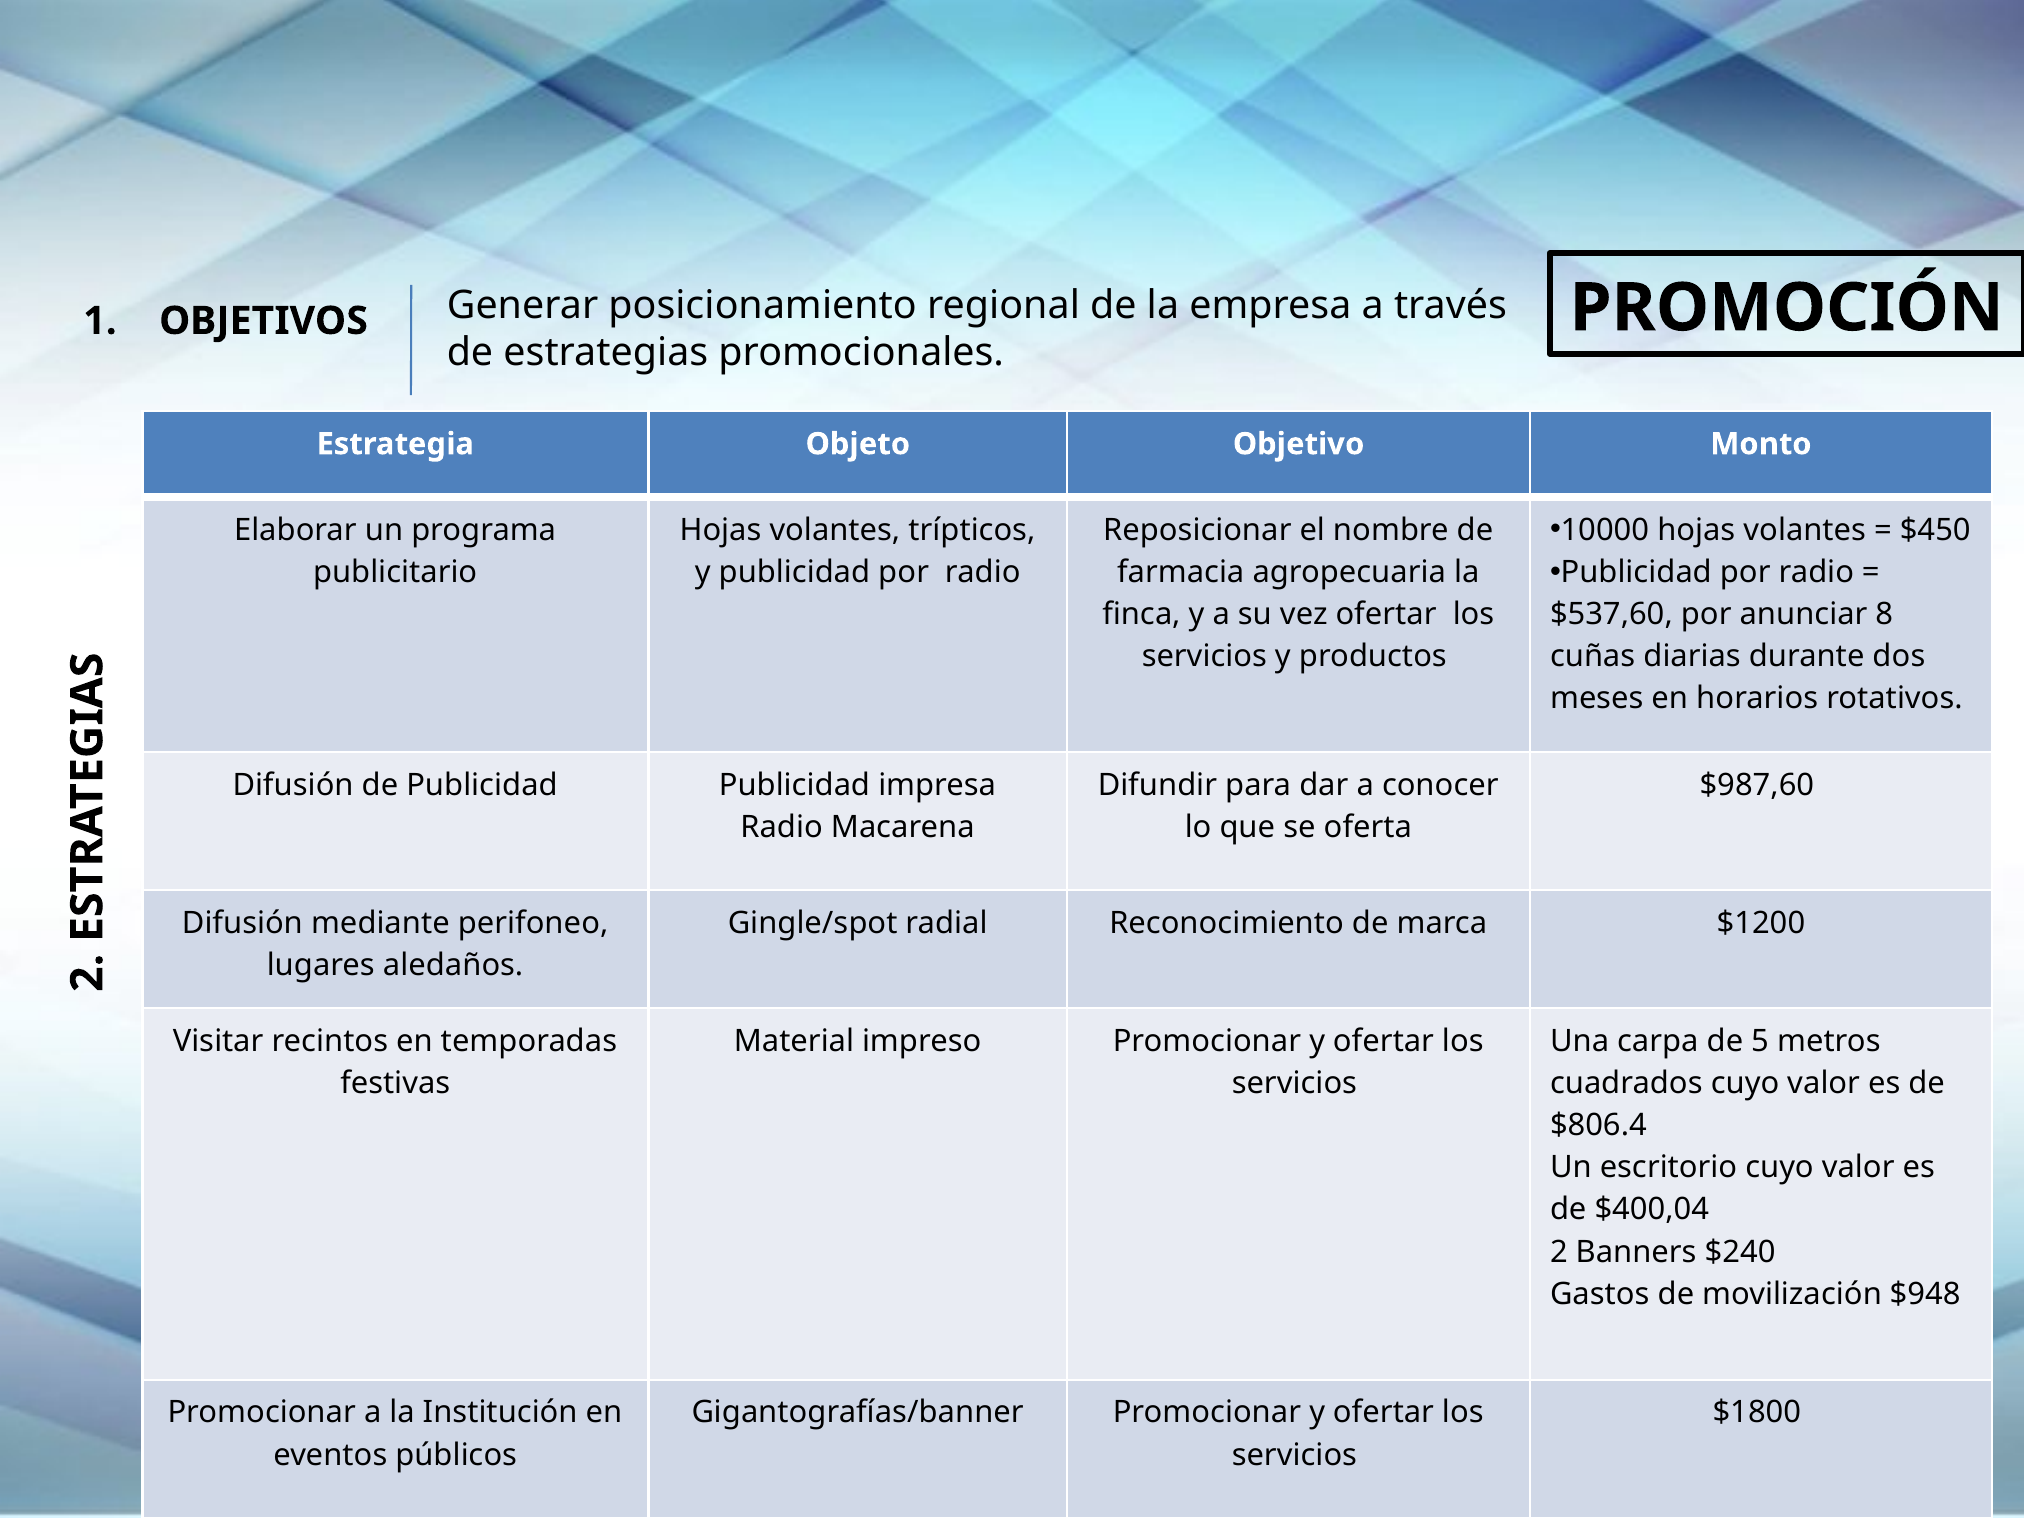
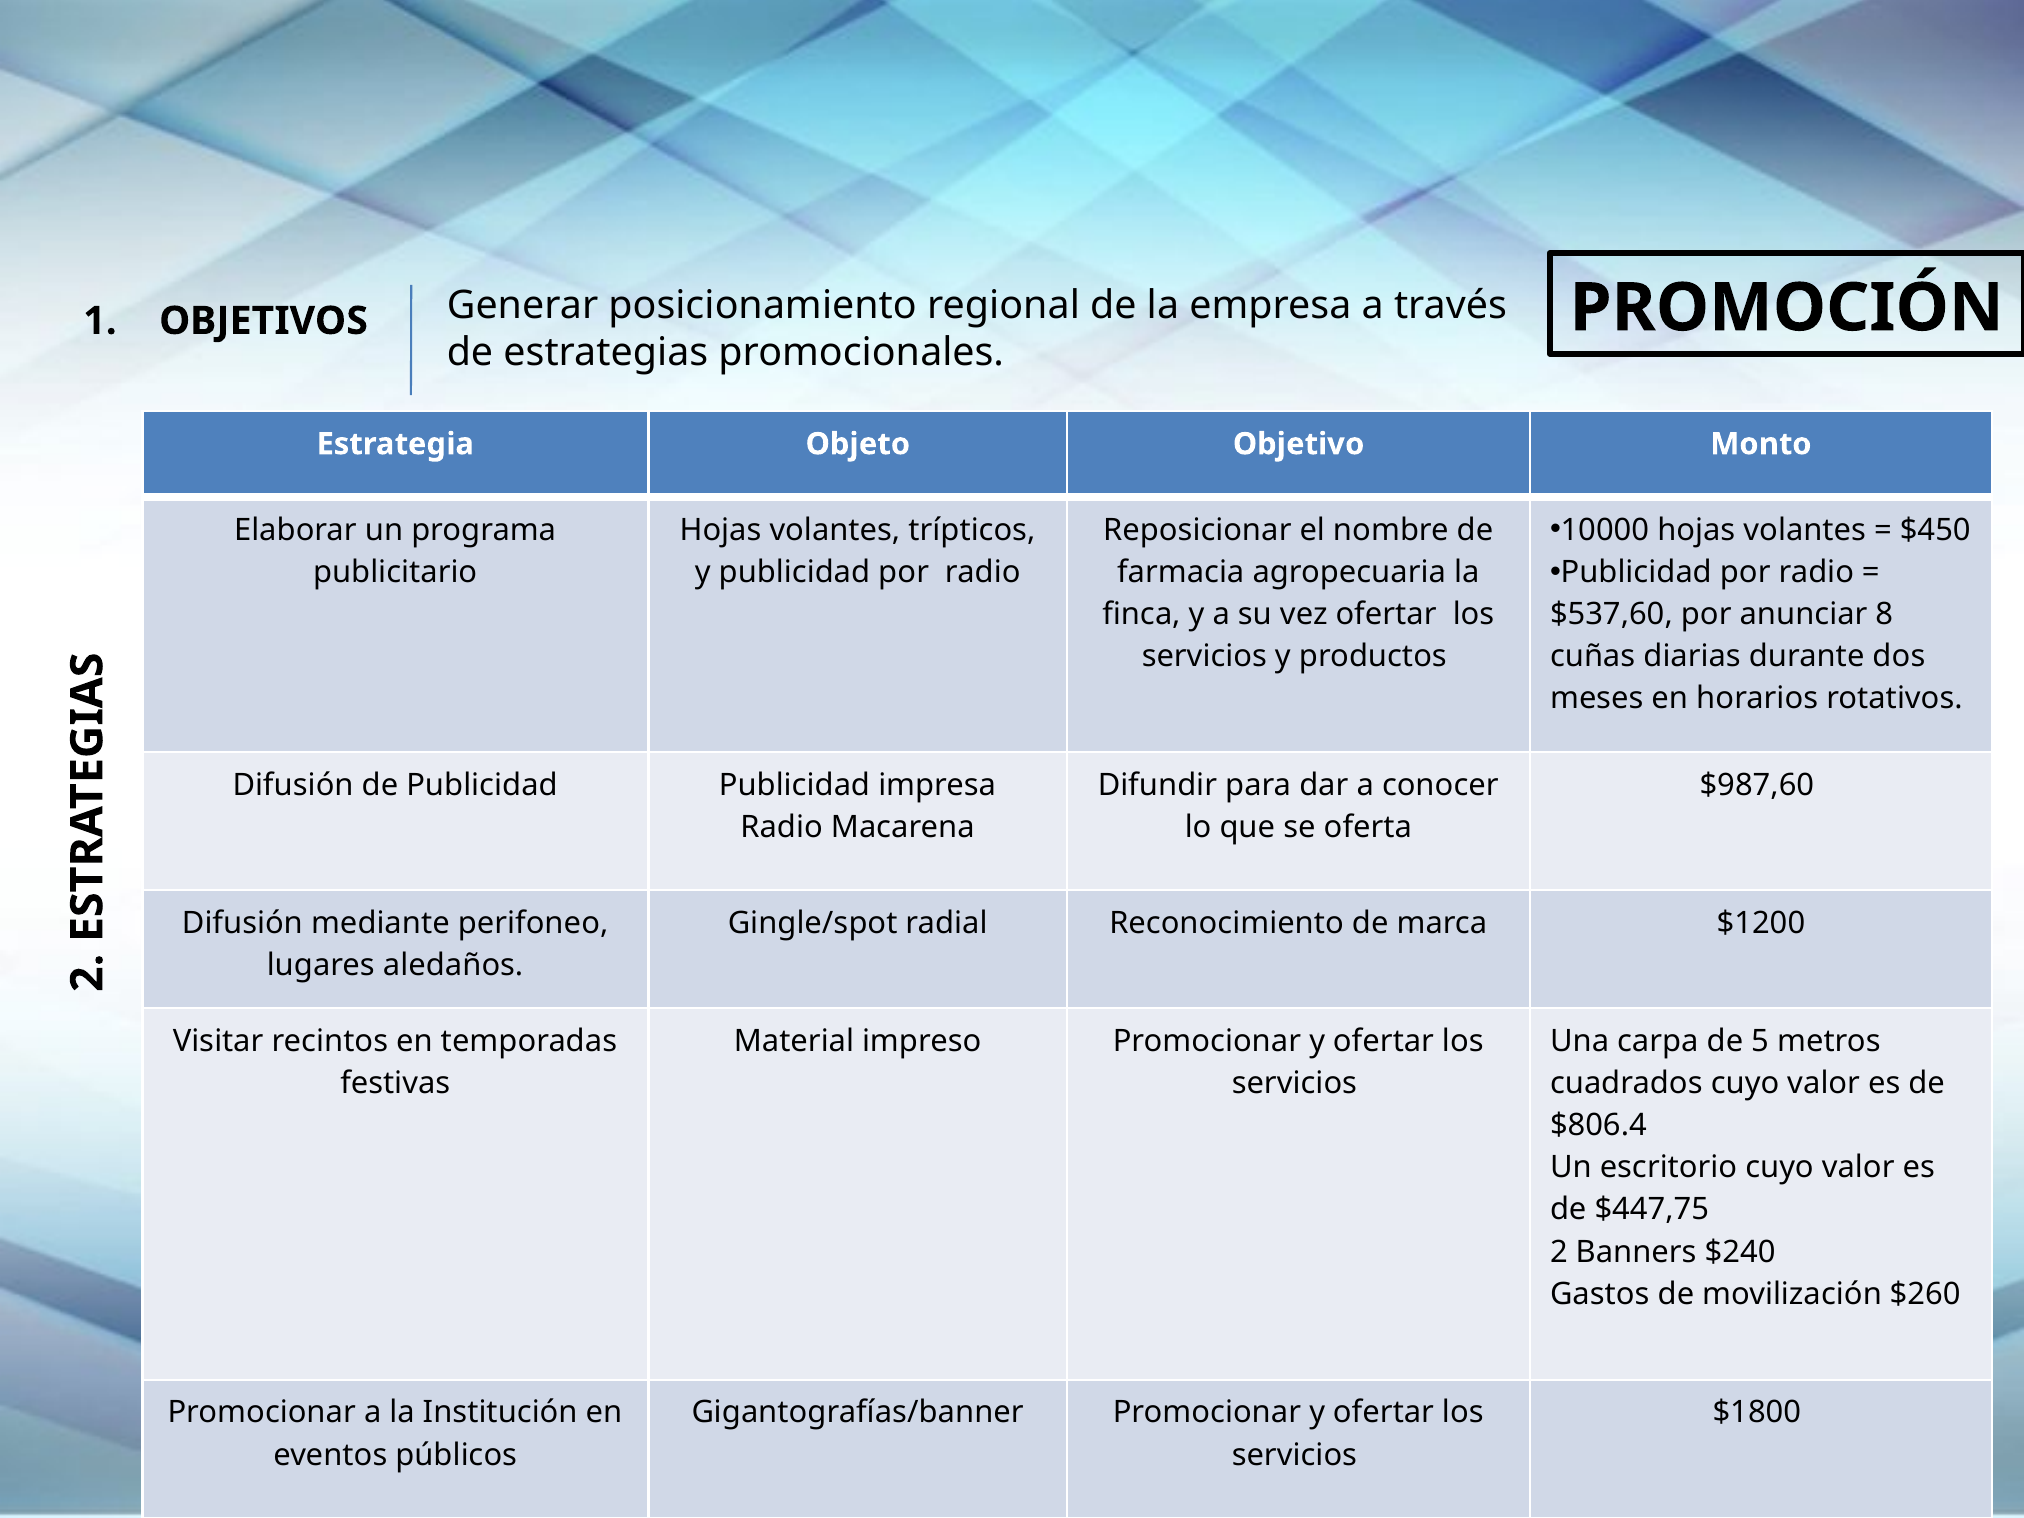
$400,04: $400,04 -> $447,75 (1652, 1210)
$948: $948 -> $260 (1925, 1294)
